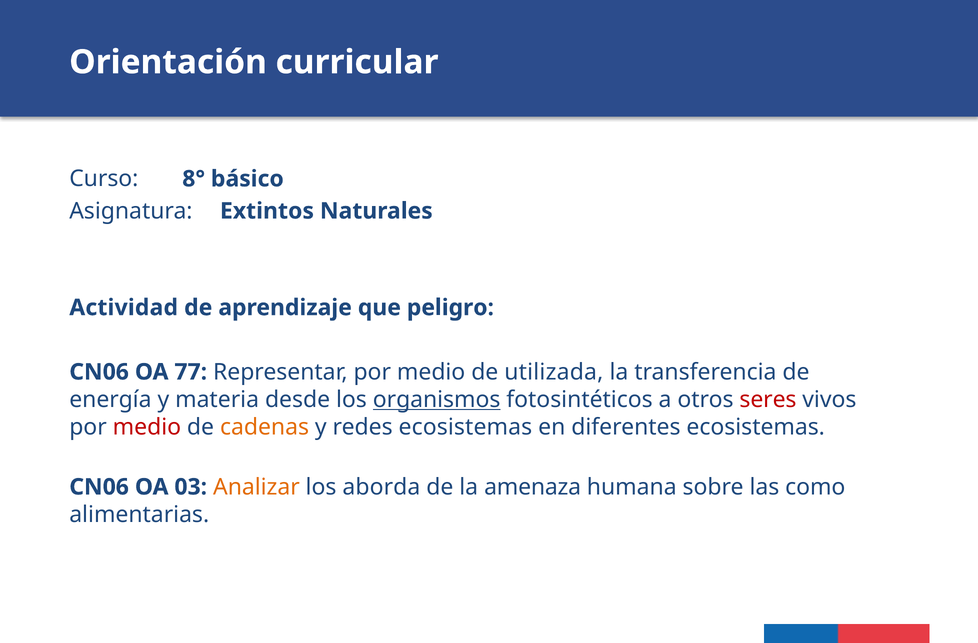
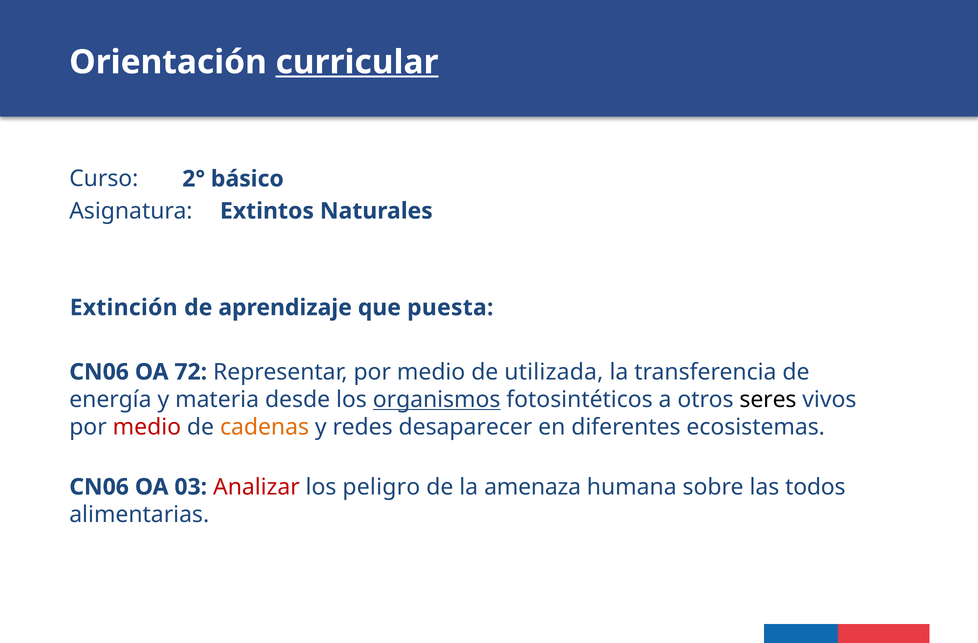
curricular underline: none -> present (357, 62)
8°: 8° -> 2° (194, 179)
Actividad: Actividad -> Extinción (124, 308)
peligro: peligro -> puesta (450, 308)
77: 77 -> 72 (191, 372)
seres colour: red -> black (768, 400)
redes ecosistemas: ecosistemas -> desaparecer (465, 427)
Analizar colour: orange -> red (256, 487)
aborda: aborda -> peligro (381, 487)
como: como -> todos (815, 487)
